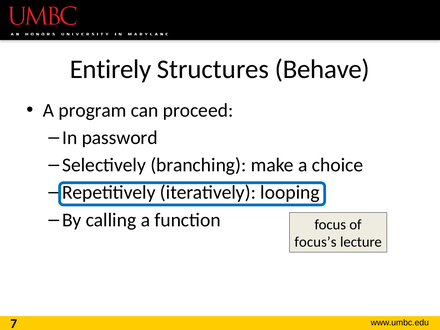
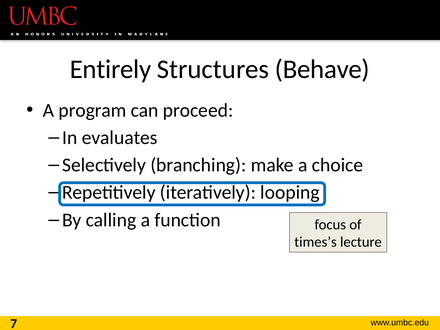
password: password -> evaluates (120, 138)
focus’s: focus’s -> times’s (316, 242)
